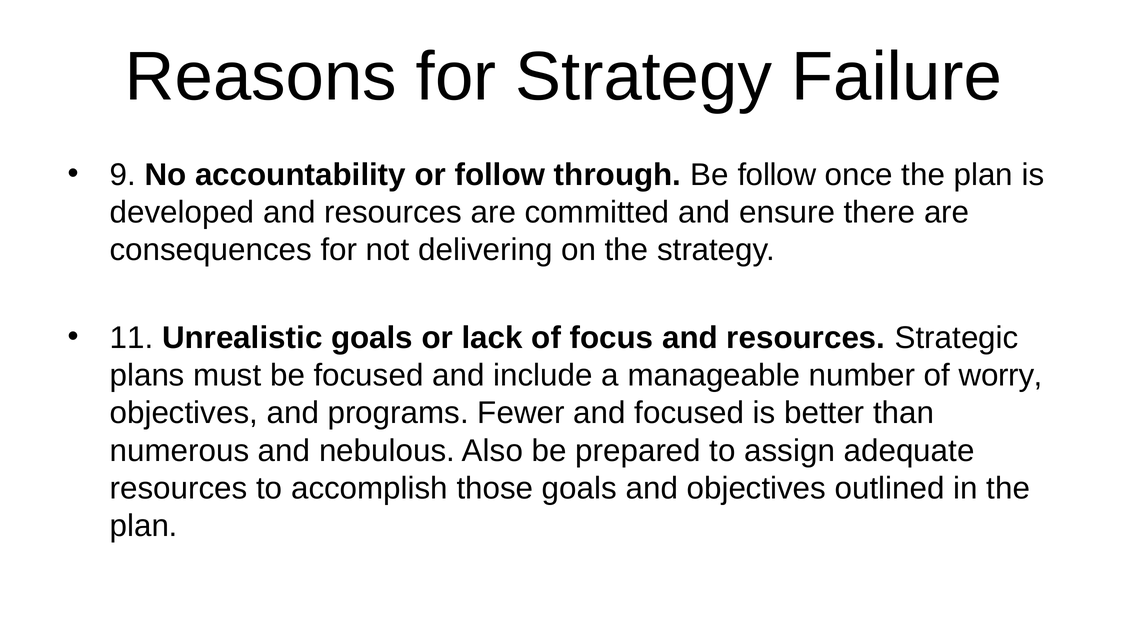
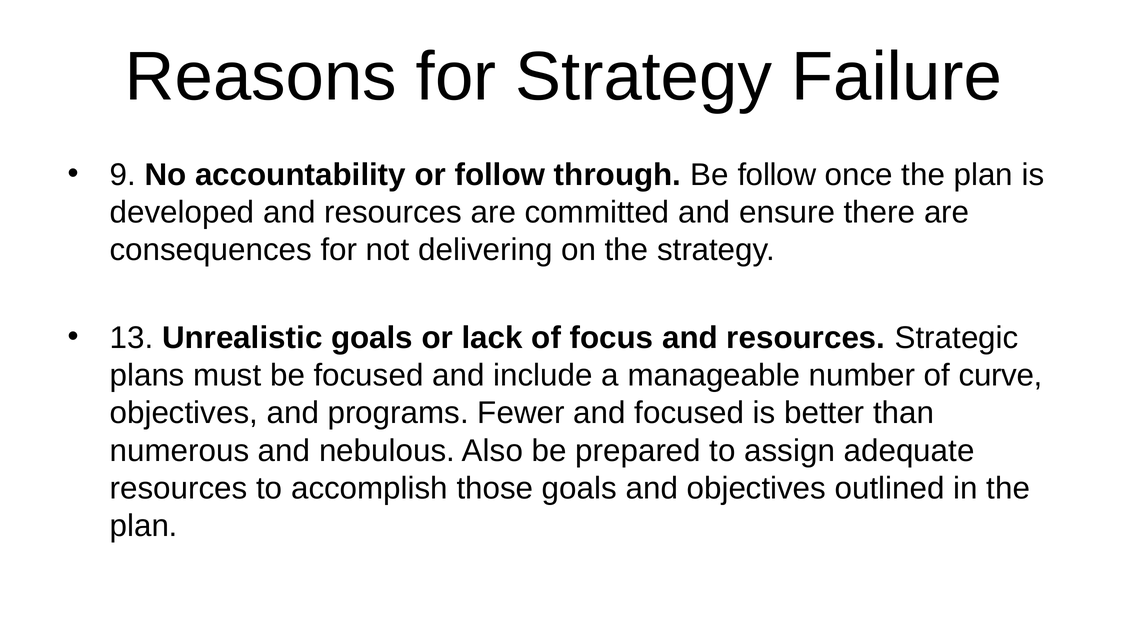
11: 11 -> 13 (132, 338)
worry: worry -> curve (1001, 375)
